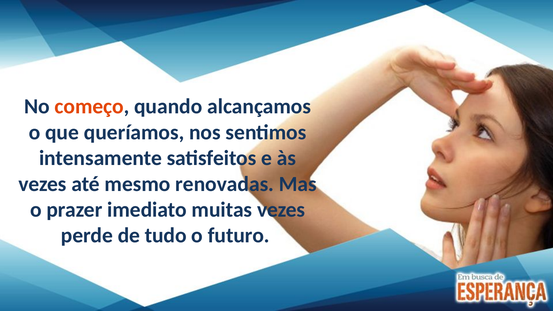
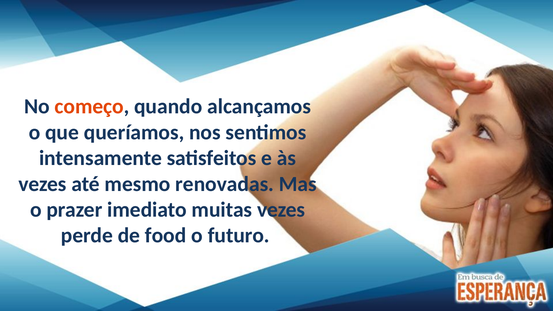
tudo: tudo -> food (166, 236)
